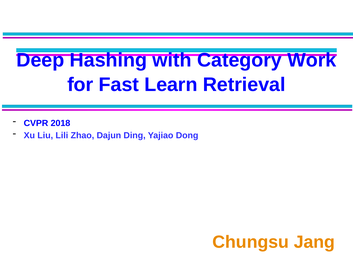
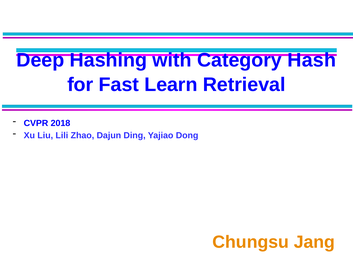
Work: Work -> Hash (312, 60)
